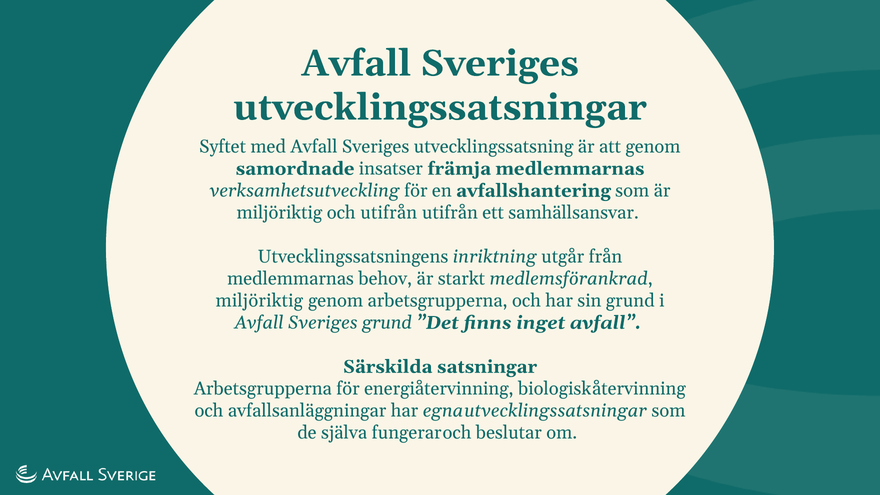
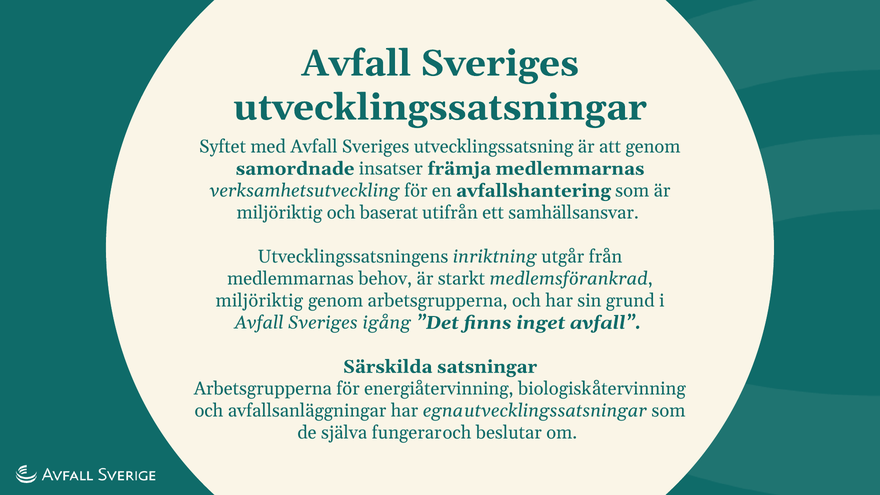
och utifrån: utifrån -> baserat (389, 213)
Sveriges grund: grund -> igång (387, 323)
